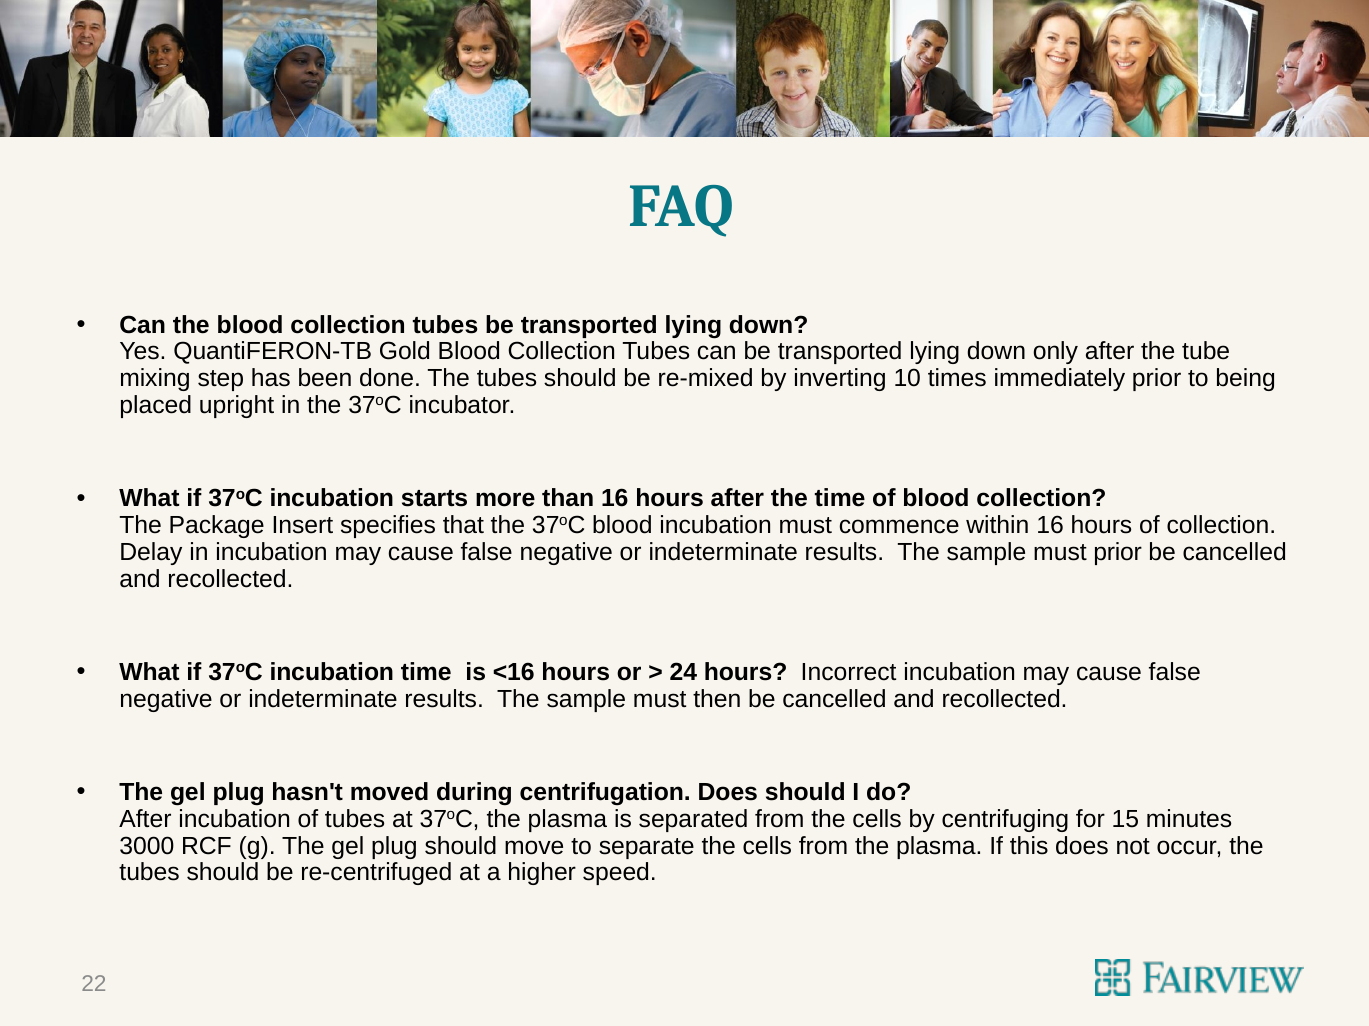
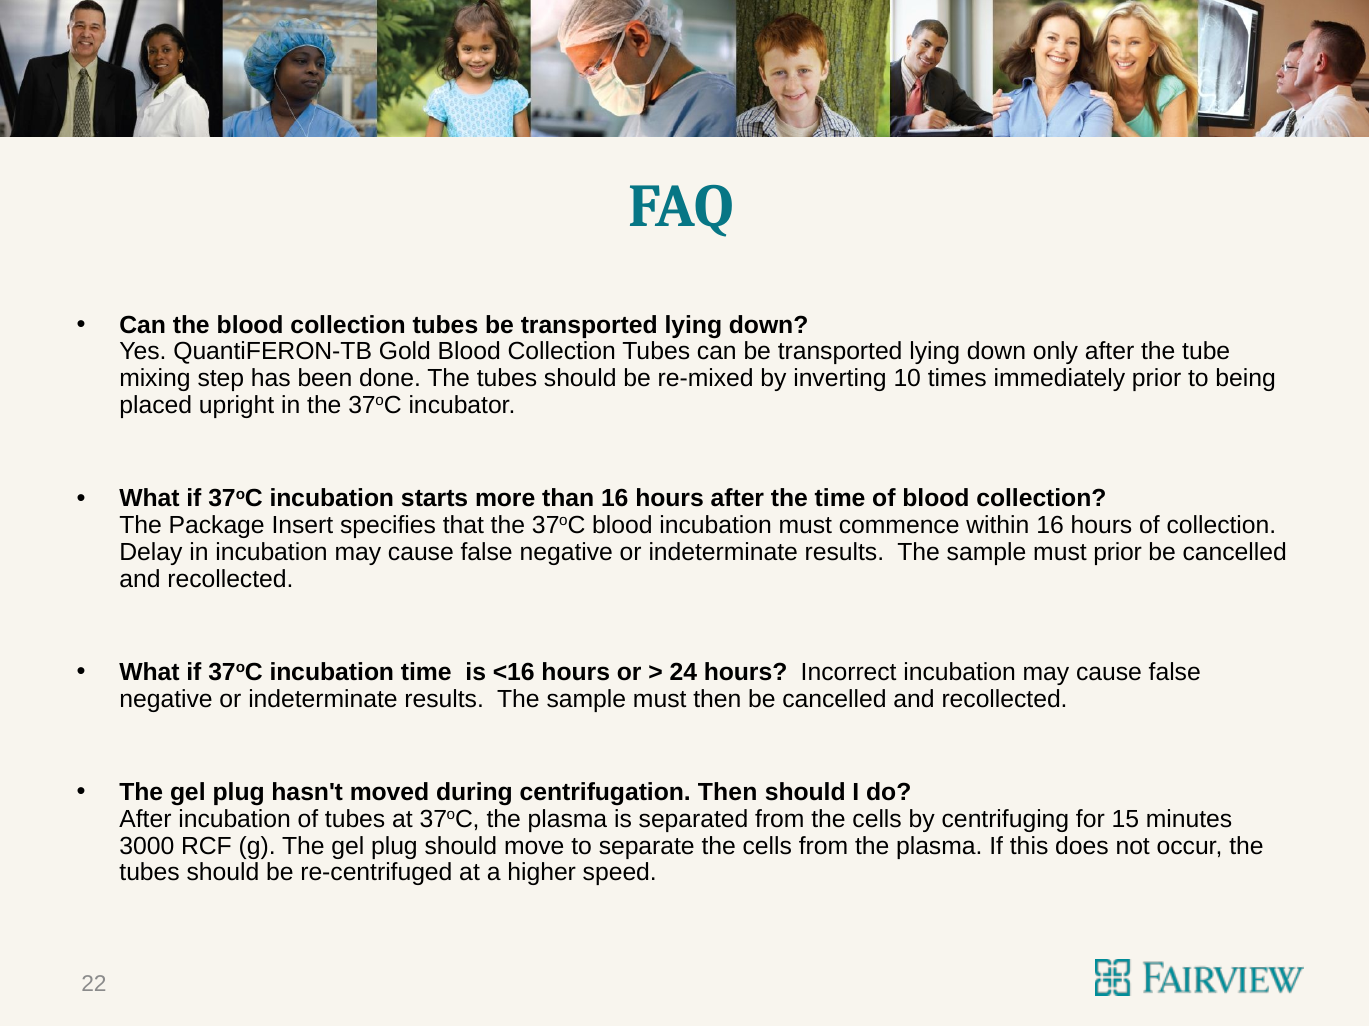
centrifugation Does: Does -> Then (728, 793)
